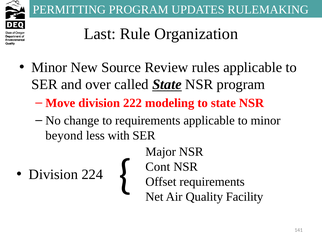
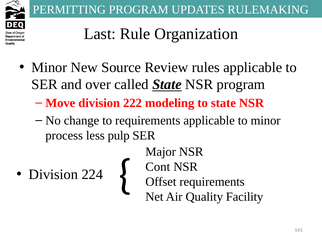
beyond: beyond -> process (64, 136)
with: with -> pulp (119, 136)
